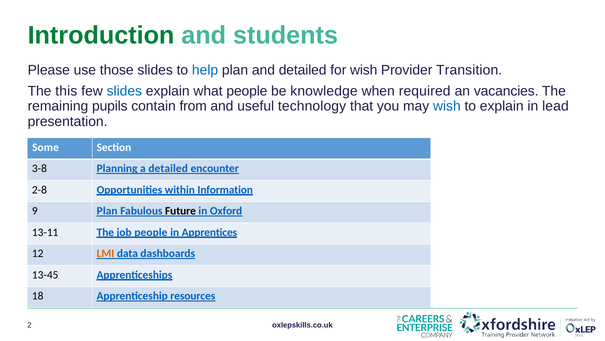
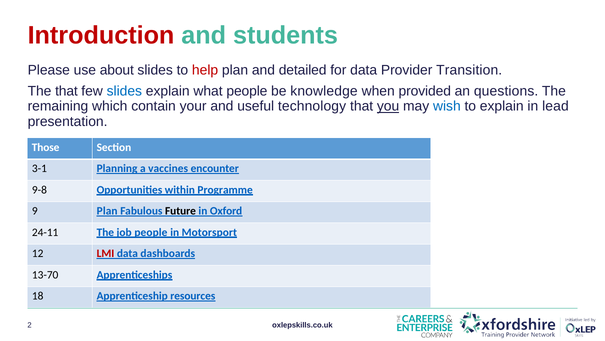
Introduction colour: green -> red (101, 35)
those: those -> about (117, 70)
help colour: blue -> red (205, 70)
for wish: wish -> data (364, 70)
The this: this -> that (66, 91)
required: required -> provided (425, 91)
vacancies: vacancies -> questions (506, 91)
pupils: pupils -> which (110, 106)
from: from -> your (193, 106)
you underline: none -> present (388, 106)
Some: Some -> Those (46, 147)
3-8: 3-8 -> 3-1 (39, 168)
a detailed: detailed -> vaccines (168, 168)
2-8: 2-8 -> 9-8 (39, 189)
Information: Information -> Programme (225, 189)
13-11: 13-11 -> 24-11 (45, 232)
Apprentices: Apprentices -> Motorsport (209, 232)
LMI colour: orange -> red (106, 253)
13-45: 13-45 -> 13-70 (45, 274)
